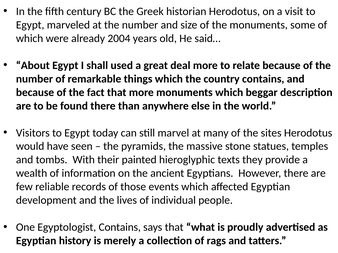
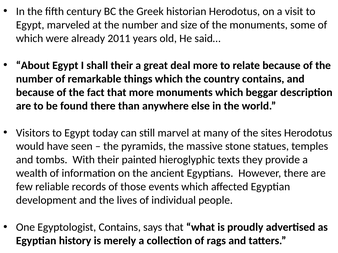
2004: 2004 -> 2011 (119, 38)
shall used: used -> their (122, 65)
